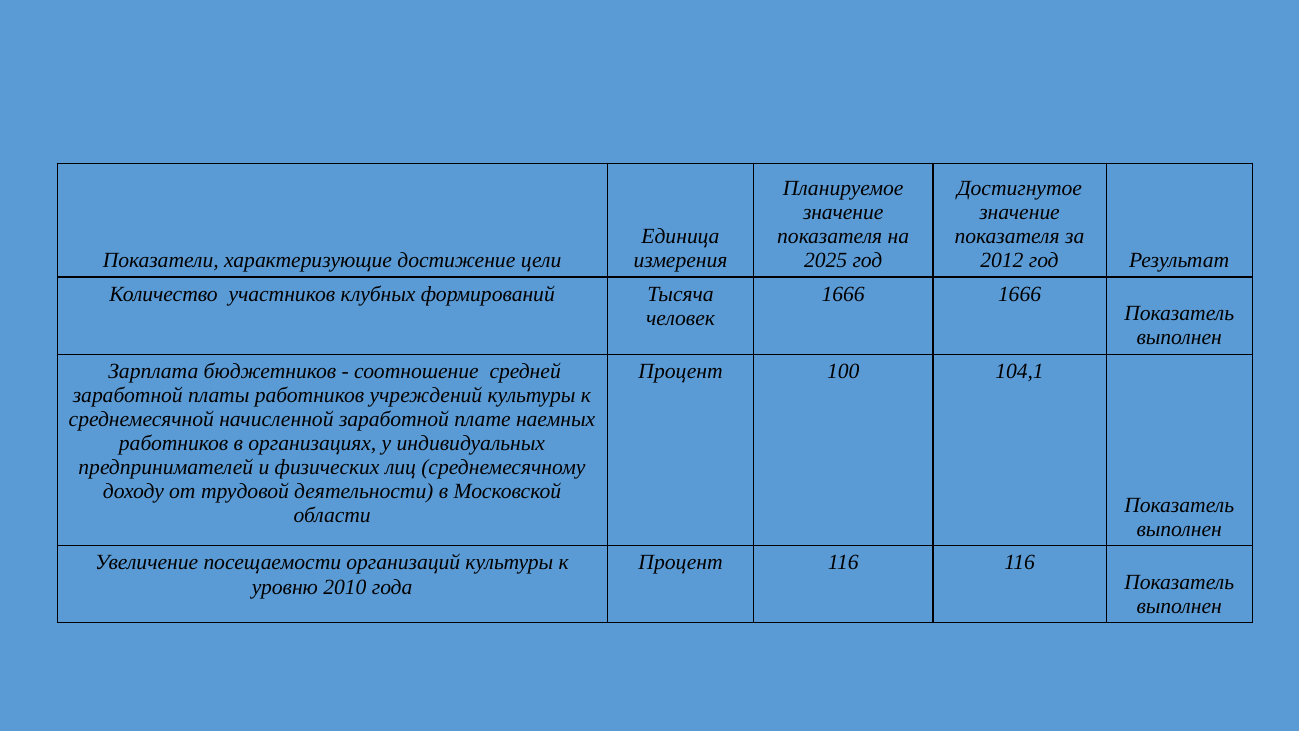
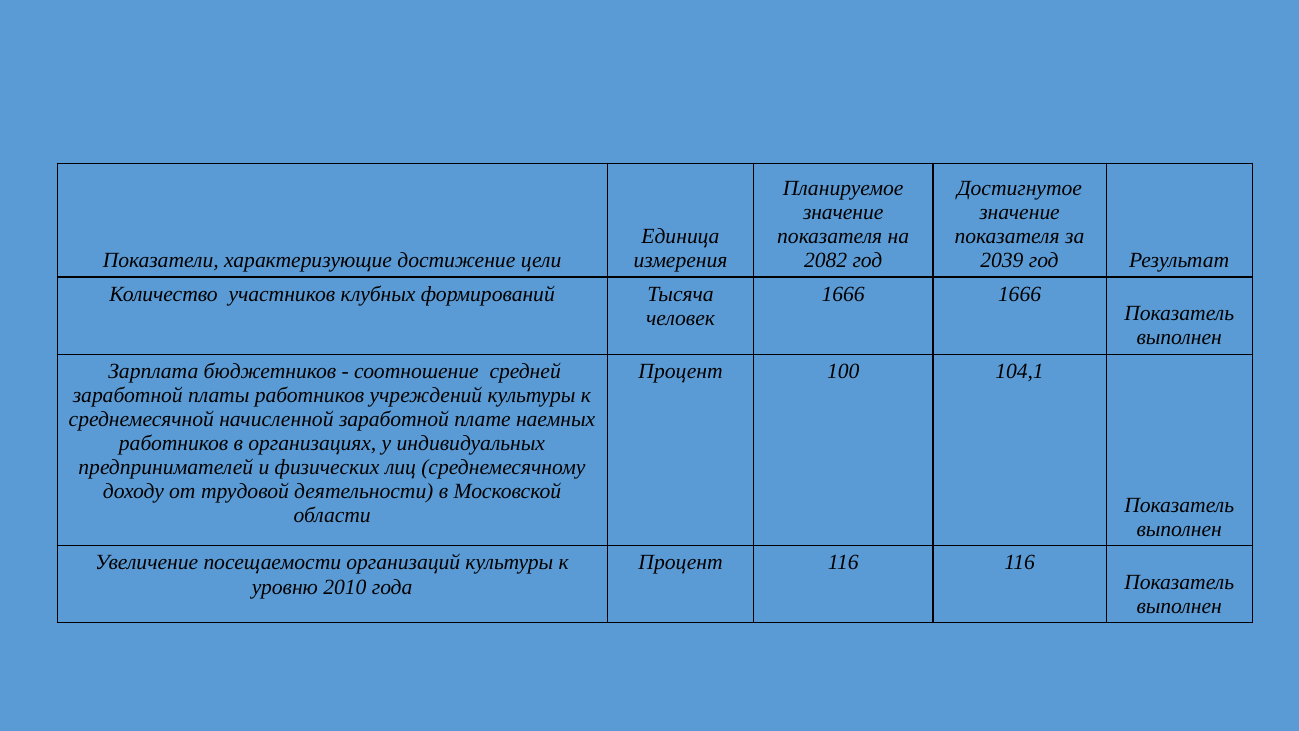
2025: 2025 -> 2082 (826, 260)
2012: 2012 -> 2039 (1002, 260)
